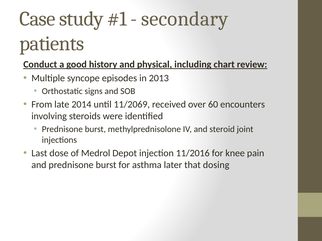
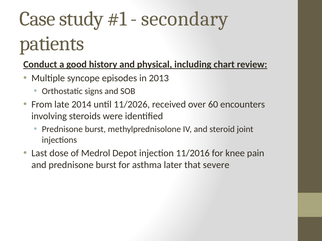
11/2069: 11/2069 -> 11/2026 (132, 105)
dosing: dosing -> severe (216, 165)
